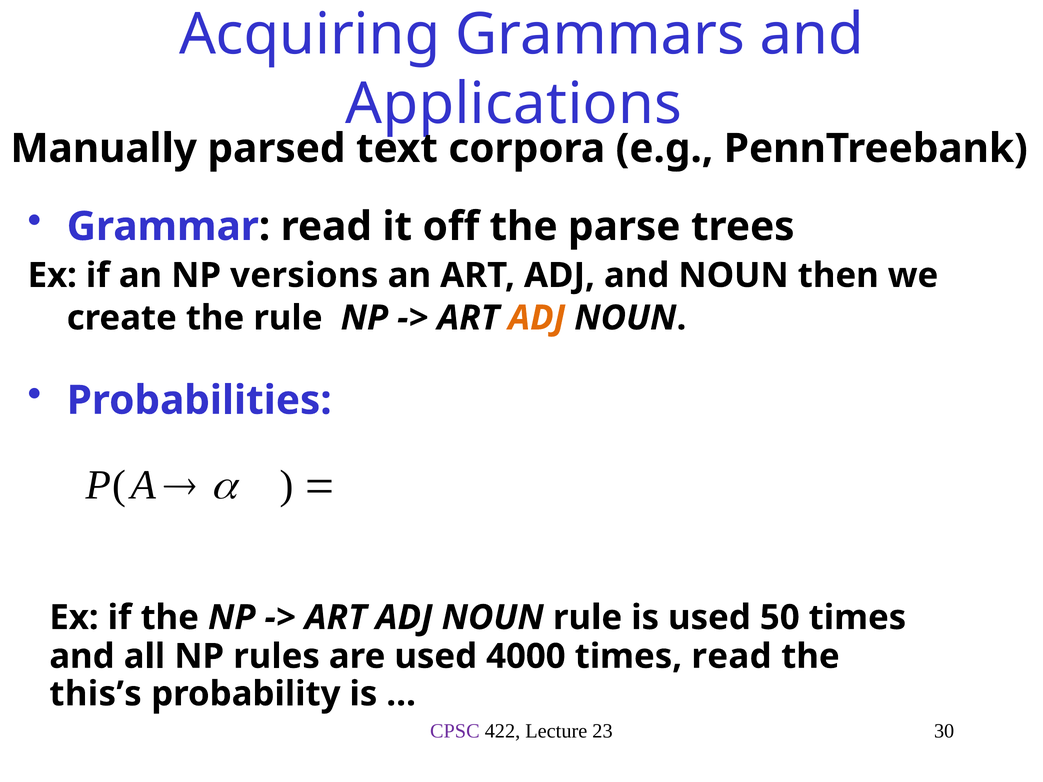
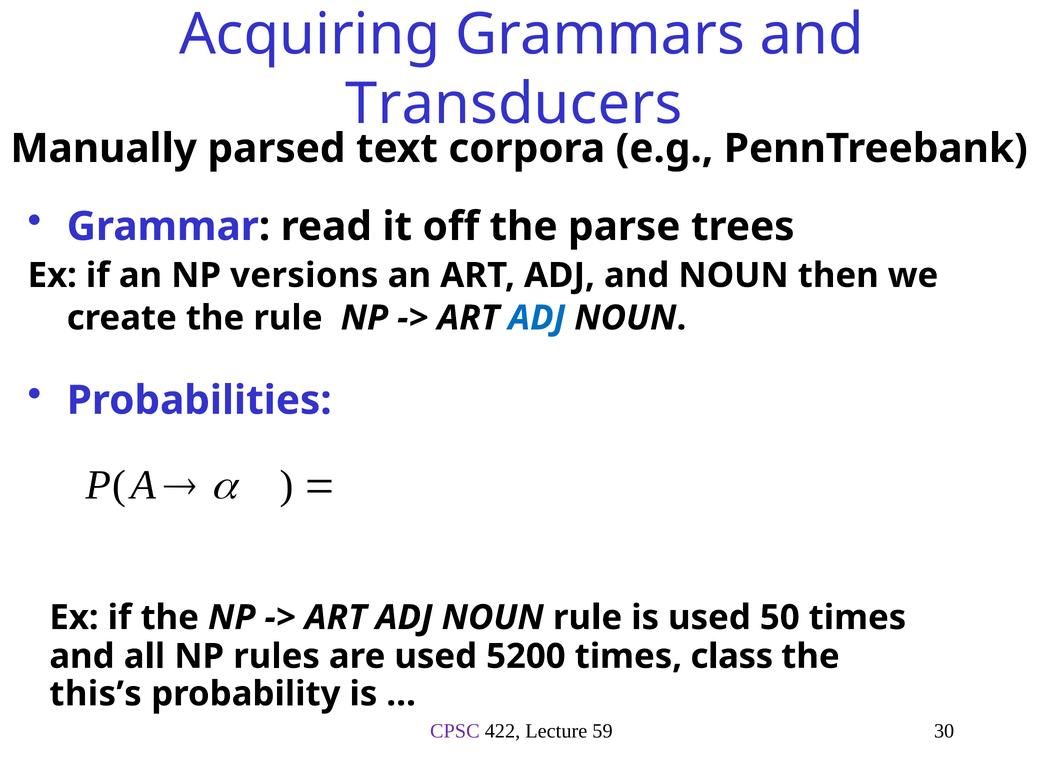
Applications: Applications -> Transducers (514, 104)
ADJ colour: orange -> blue (537, 318)
4000: 4000 -> 5200 (526, 657)
times read: read -> class (732, 657)
23: 23 -> 59 (602, 732)
